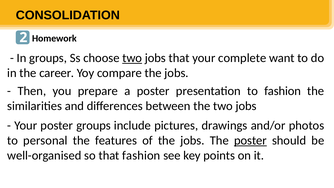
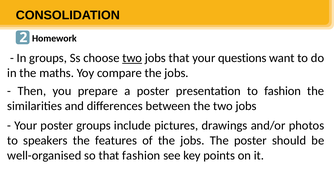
complete: complete -> questions (242, 58)
career: career -> maths (57, 73)
personal: personal -> speakers (45, 140)
poster underline: present -> none (250, 140)
